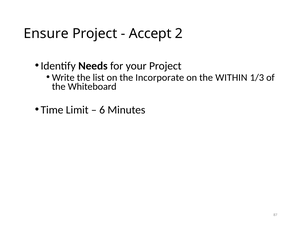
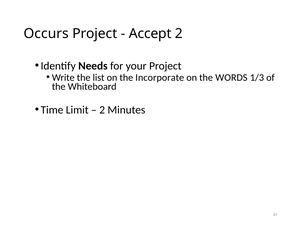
Ensure: Ensure -> Occurs (46, 34)
WITHIN: WITHIN -> WORDS (231, 78)
6: 6 -> 2 (102, 110)
